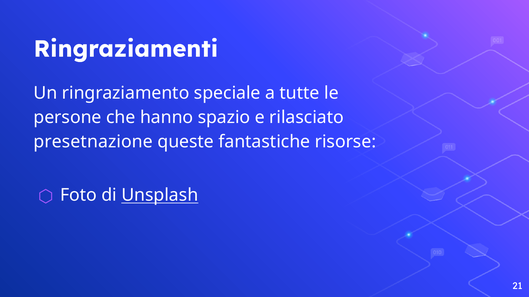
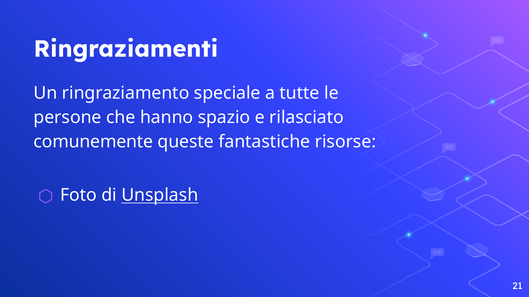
presetnazione: presetnazione -> comunemente (93, 142)
